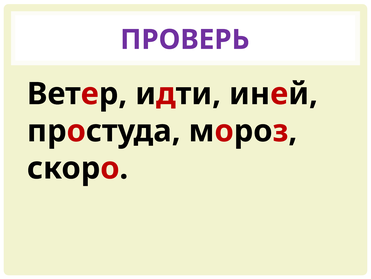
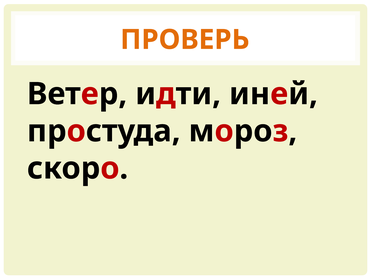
ПРОВЕРЬ colour: purple -> orange (185, 40)
